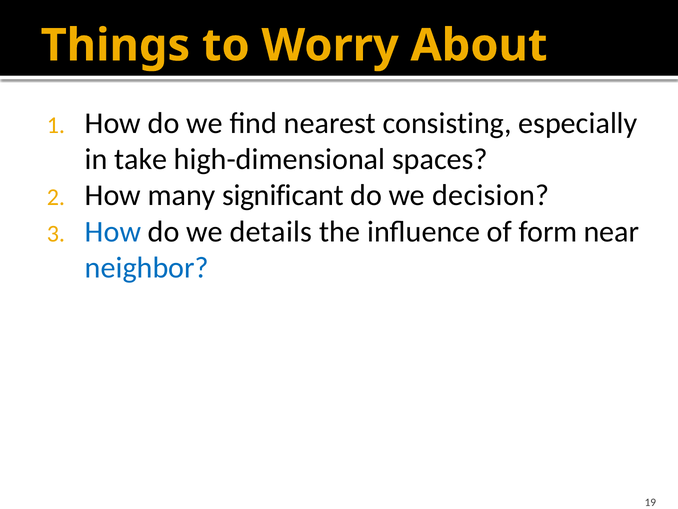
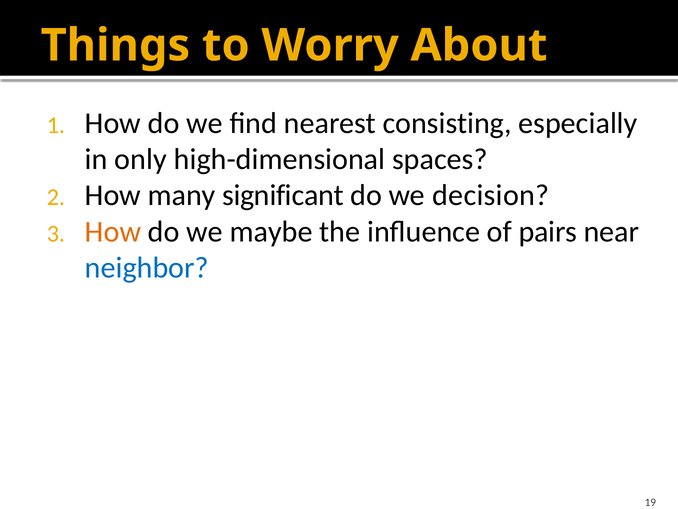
take: take -> only (141, 159)
How colour: blue -> orange (113, 232)
details: details -> maybe (271, 232)
form: form -> pairs (548, 232)
